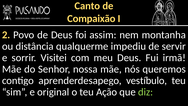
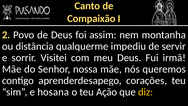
vestíbulo: vestíbulo -> corações (147, 80)
original: original -> hosana (53, 92)
diz colour: light green -> yellow (146, 92)
